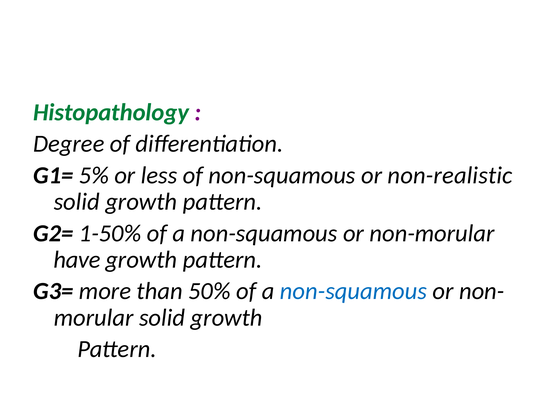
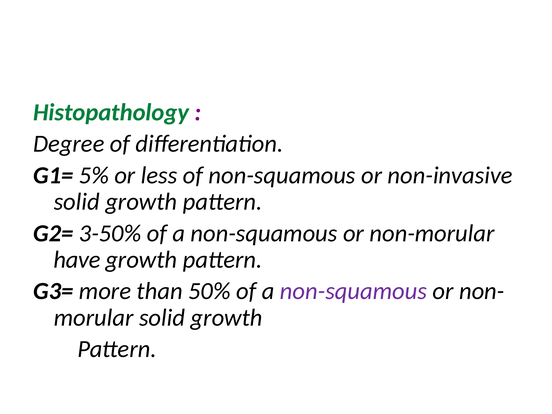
non-realistic: non-realistic -> non-invasive (450, 175)
1-50%: 1-50% -> 3-50% (110, 233)
non-squamous colour: blue -> purple (353, 291)
